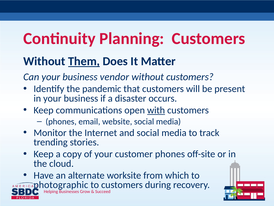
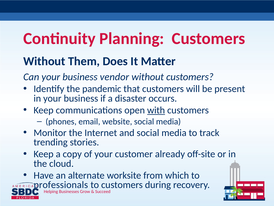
Them underline: present -> none (84, 61)
customer phones: phones -> already (170, 154)
photographic: photographic -> professionals (61, 184)
